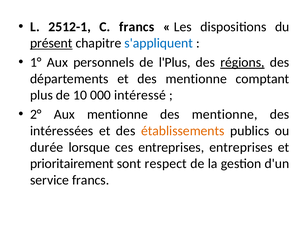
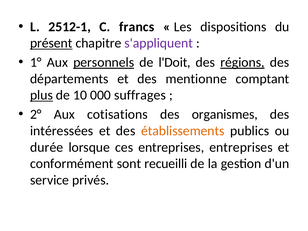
s'appliquent colour: blue -> purple (159, 43)
personnels underline: none -> present (104, 62)
l'Plus: l'Plus -> l'Doit (175, 62)
plus underline: none -> present (41, 95)
intéressé: intéressé -> suffrages (140, 95)
Aux mentionne: mentionne -> cotisations (117, 114)
mentionne: mentionne -> organismes (225, 114)
prioritairement: prioritairement -> conformément (72, 164)
respect: respect -> recueilli (166, 164)
service francs: francs -> privés (91, 180)
